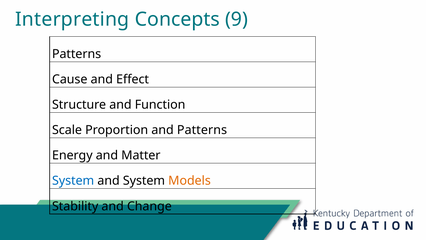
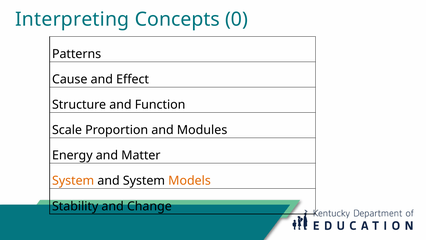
9: 9 -> 0 (236, 19)
and Patterns: Patterns -> Modules (202, 130)
System colour: blue -> orange (73, 181)
